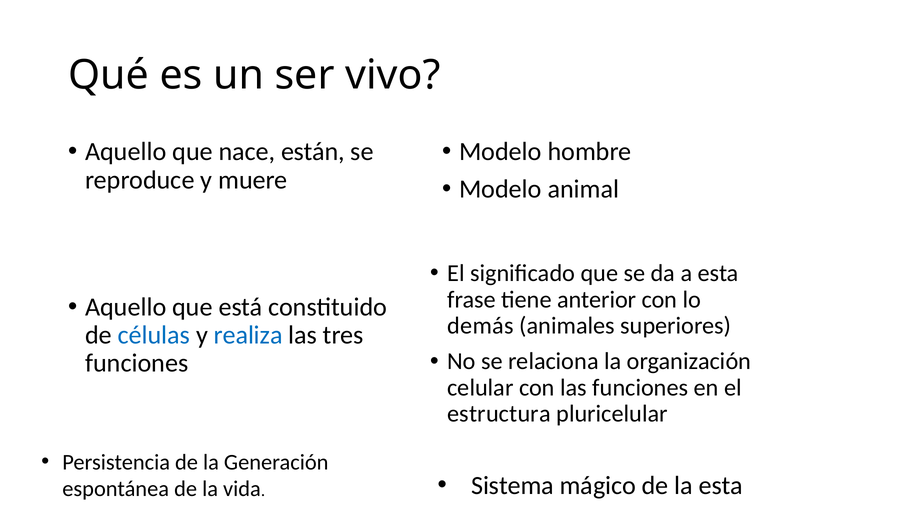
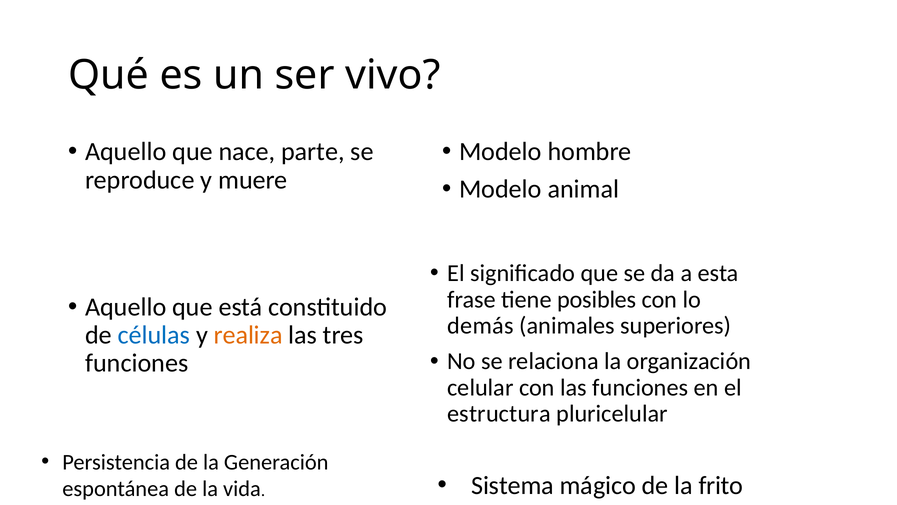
están: están -> parte (313, 152)
anterior: anterior -> posibles (597, 299)
realiza colour: blue -> orange (248, 335)
la esta: esta -> frito (721, 485)
